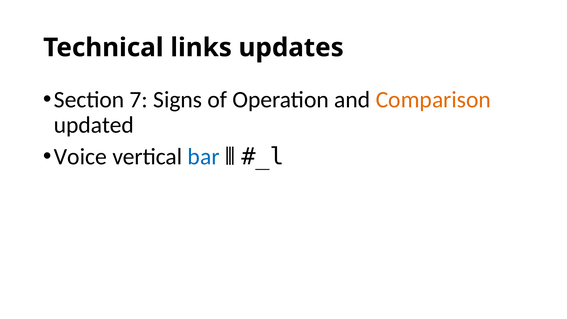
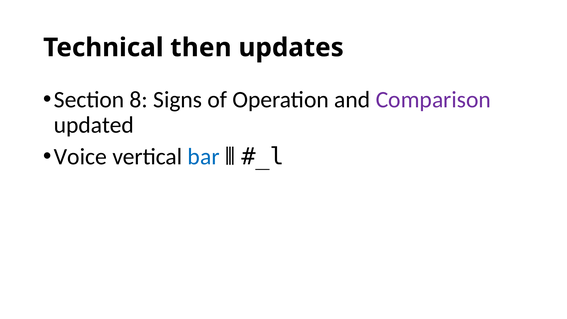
links: links -> then (201, 48)
7: 7 -> 8 (139, 100)
Comparison colour: orange -> purple (433, 100)
